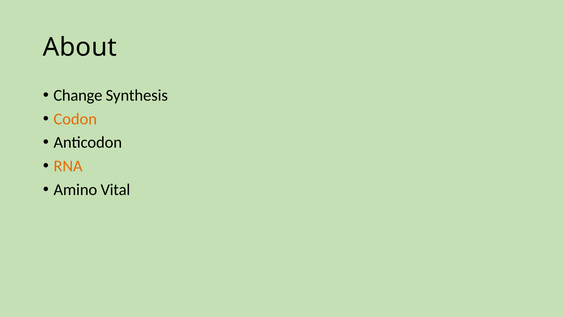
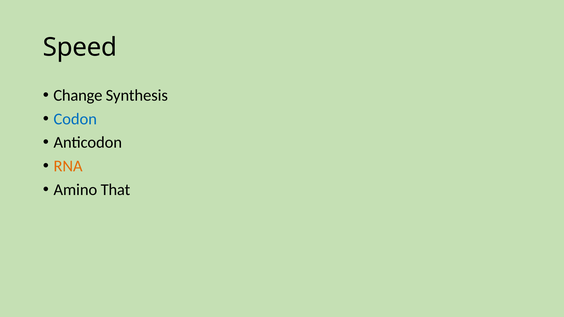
About: About -> Speed (80, 47)
Codon colour: orange -> blue (75, 119)
Vital: Vital -> That (115, 190)
